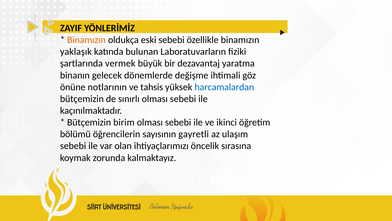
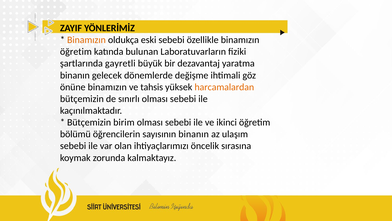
yaklaşık: yaklaşık -> öğretim (76, 52)
vermek: vermek -> gayretli (120, 63)
önüne notlarının: notlarının -> binamızın (107, 87)
harcamalardan colour: blue -> orange (224, 87)
sayısının gayretli: gayretli -> binanın (194, 134)
